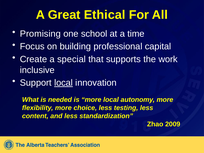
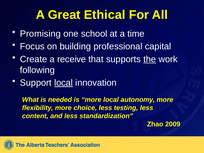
special: special -> receive (72, 59)
the underline: none -> present (150, 59)
inclusive: inclusive -> following (37, 70)
